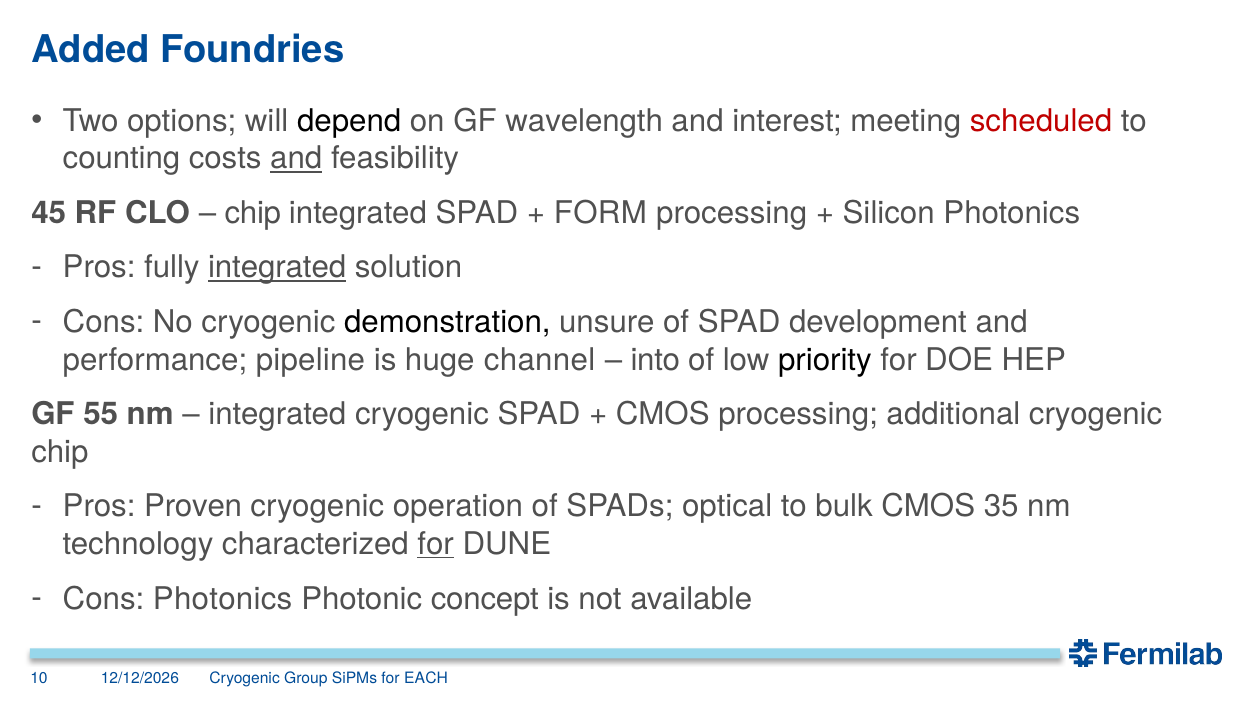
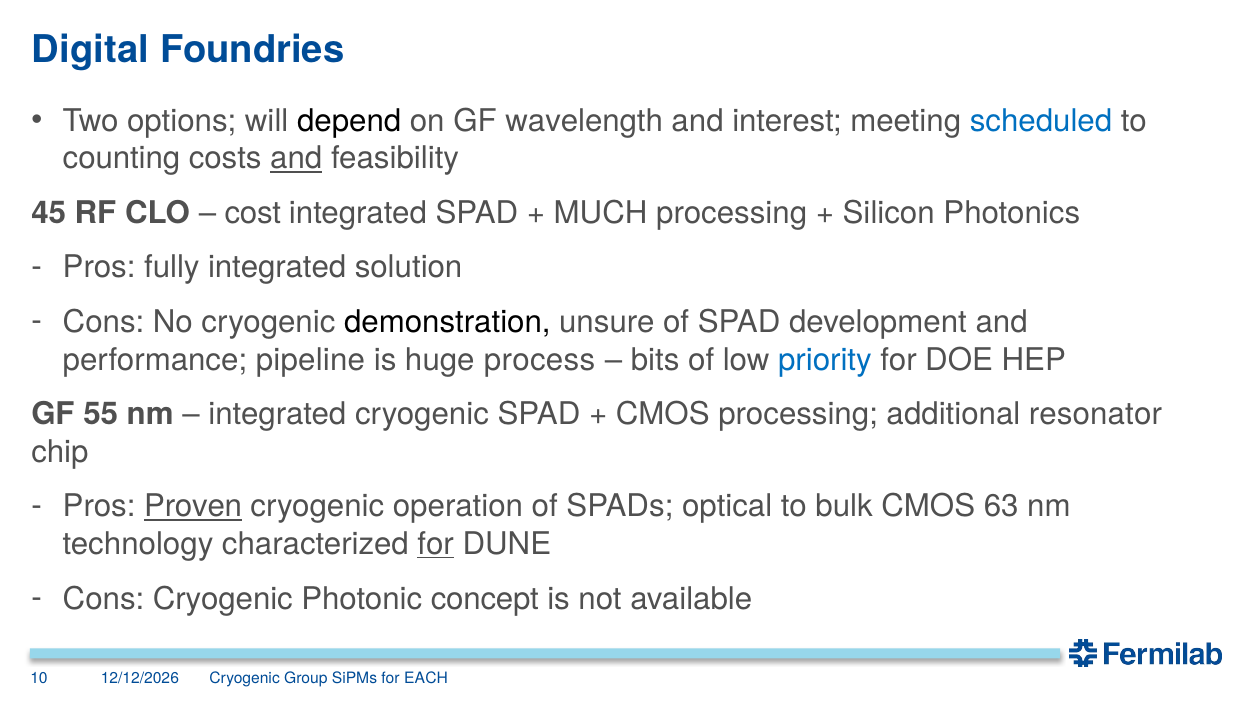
Added: Added -> Digital (90, 49)
scheduled colour: red -> blue (1041, 121)
chip: chip -> cost (253, 213)
FORM: FORM -> MUCH (601, 213)
integrated underline: present -> none (277, 267)
channel: channel -> process (540, 360)
into: into -> bits (655, 360)
priority colour: black -> blue (825, 360)
additional cryogenic: cryogenic -> resonator (1095, 414)
Proven underline: none -> present (193, 506)
35: 35 -> 63 (1001, 506)
Cons Photonics: Photonics -> Cryogenic (223, 598)
